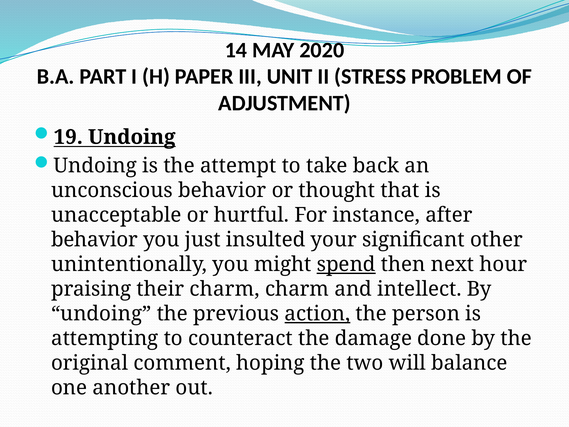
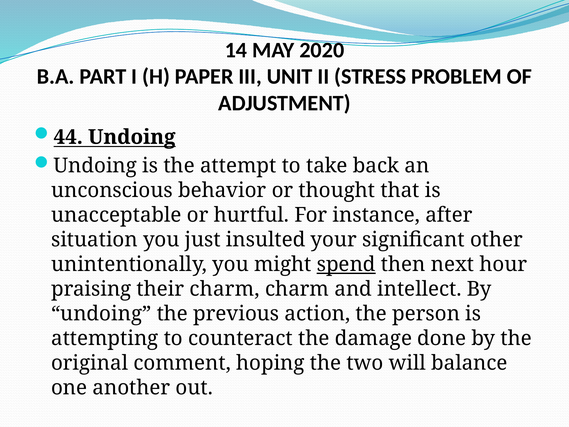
19: 19 -> 44 (68, 137)
behavior: behavior -> situation (94, 240)
action underline: present -> none (317, 314)
